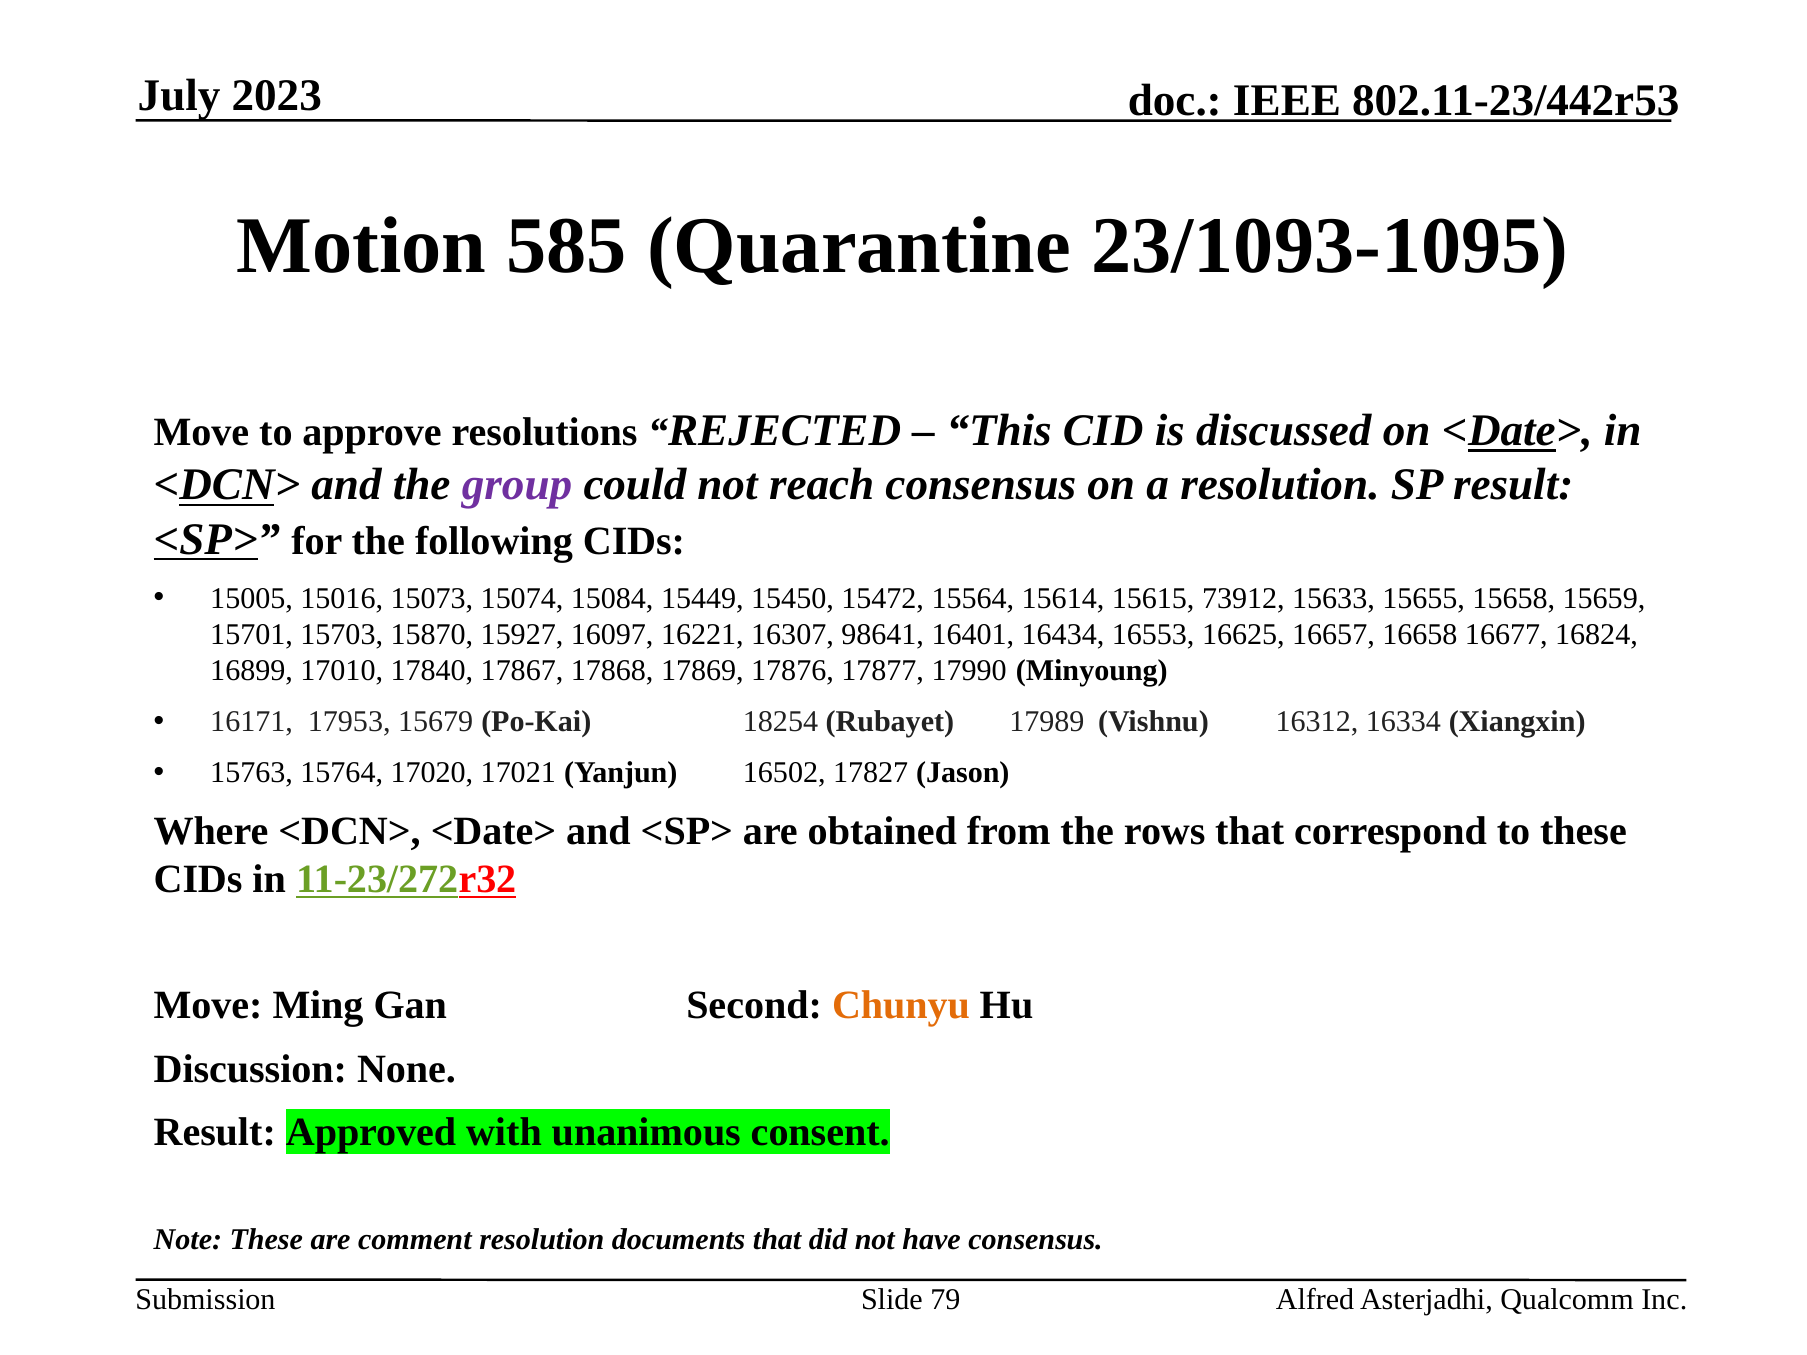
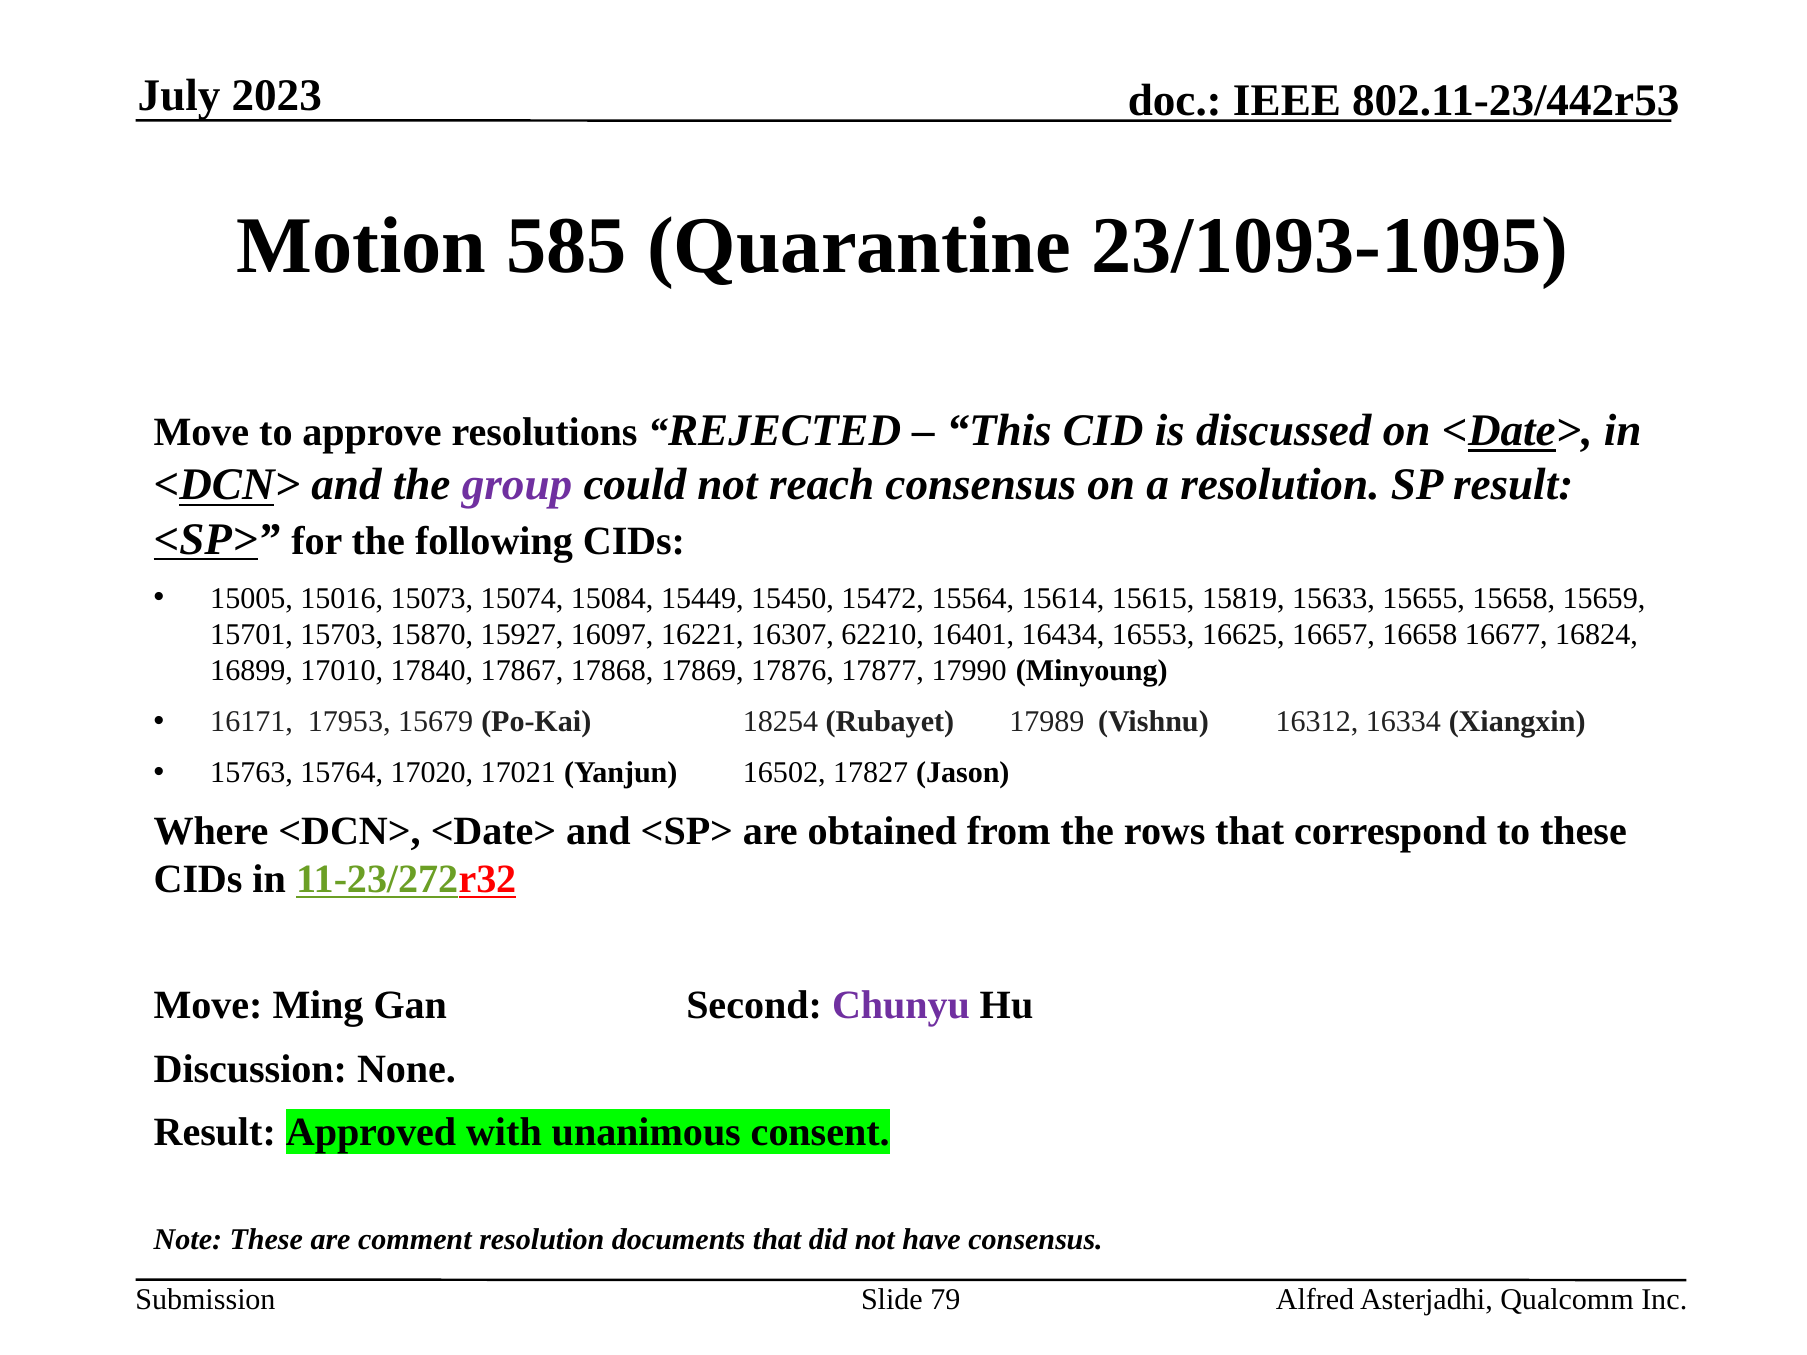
73912: 73912 -> 15819 (1243, 598)
98641: 98641 -> 62210 (883, 635)
Chunyu colour: orange -> purple (901, 1006)
